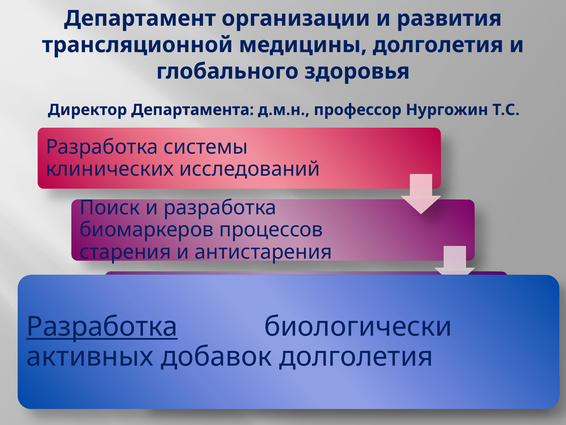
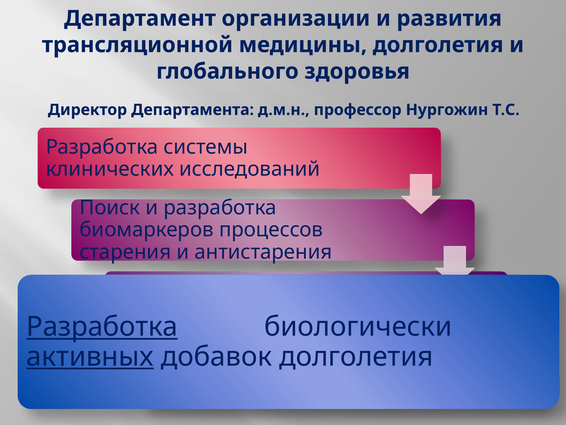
активных underline: none -> present (90, 356)
